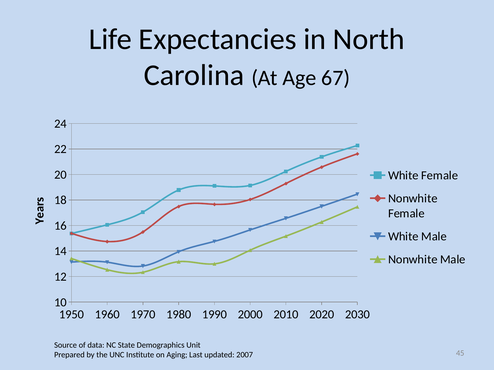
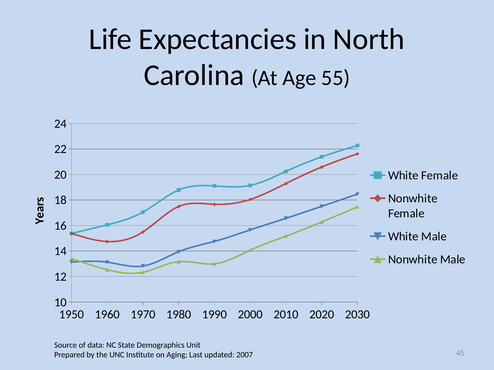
67: 67 -> 55 (336, 78)
